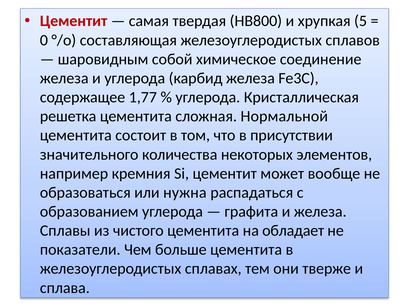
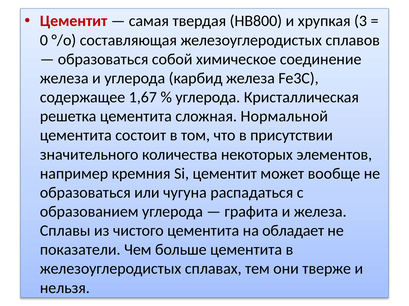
5: 5 -> 3 (361, 21)
шаровидным: шаровидным -> образоваться (103, 59)
1,77: 1,77 -> 1,67 (143, 98)
нужна: нужна -> чугуна (185, 193)
сплава: сплава -> нельзя (65, 289)
